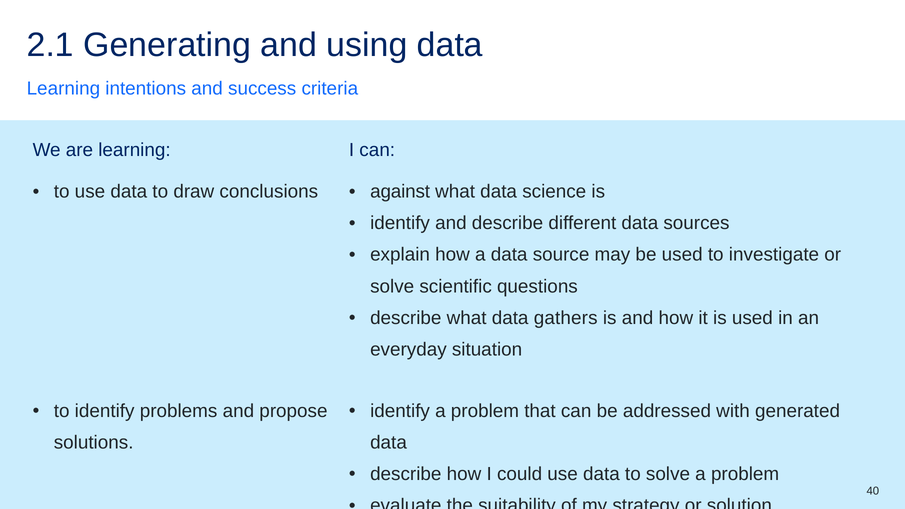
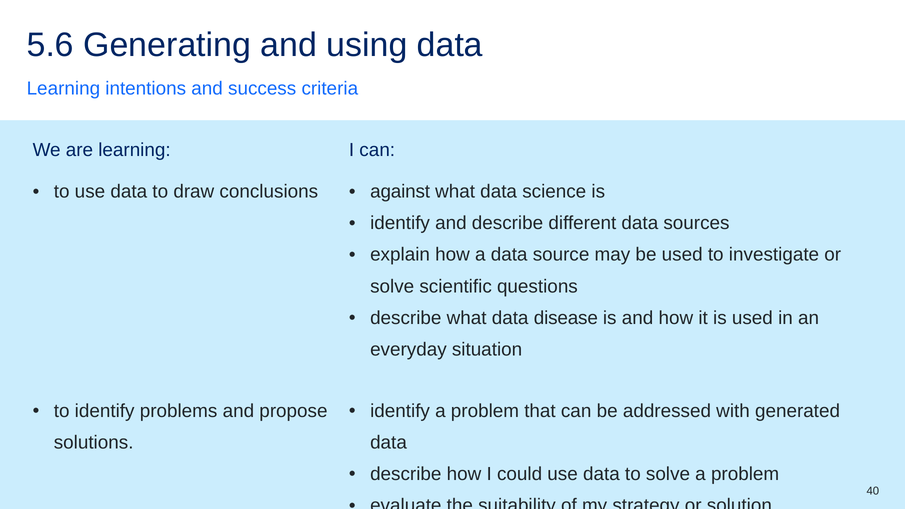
2.1: 2.1 -> 5.6 (50, 45)
gathers: gathers -> disease (566, 318)
